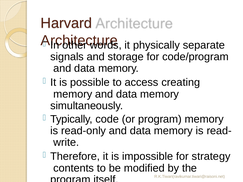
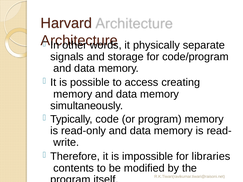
strategy: strategy -> libraries (211, 157)
